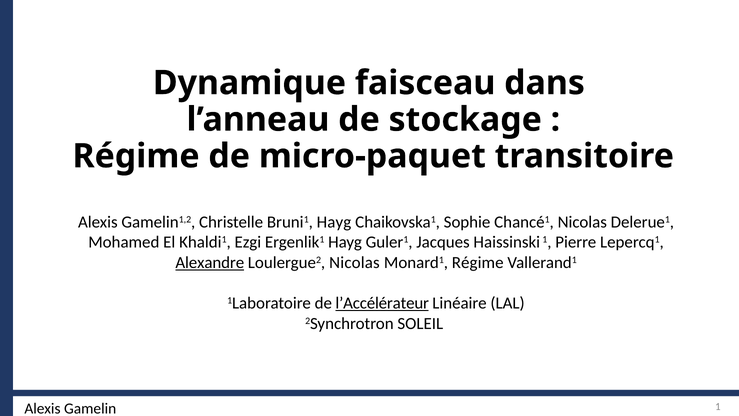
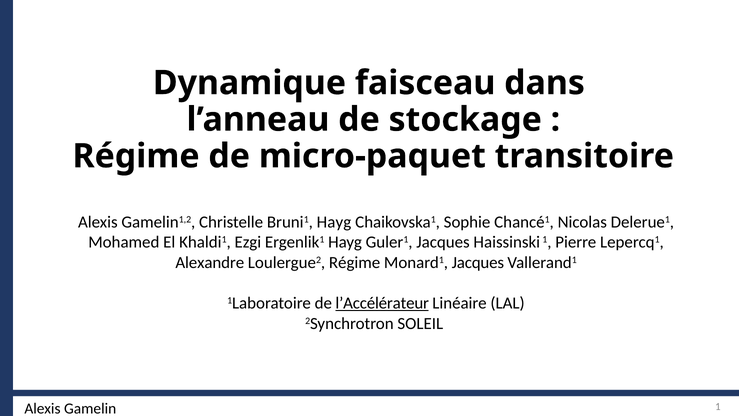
Alexandre underline: present -> none (210, 263)
Loulergue2 Nicolas: Nicolas -> Régime (355, 263)
Monard1 Régime: Régime -> Jacques (478, 263)
